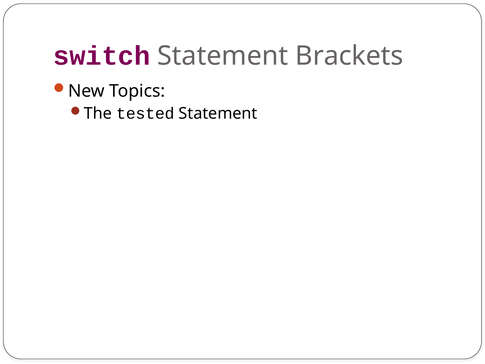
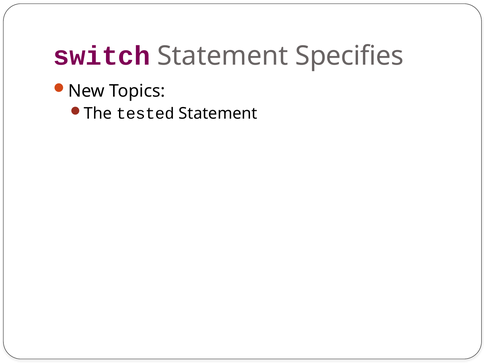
Brackets: Brackets -> Specifies (349, 56)
